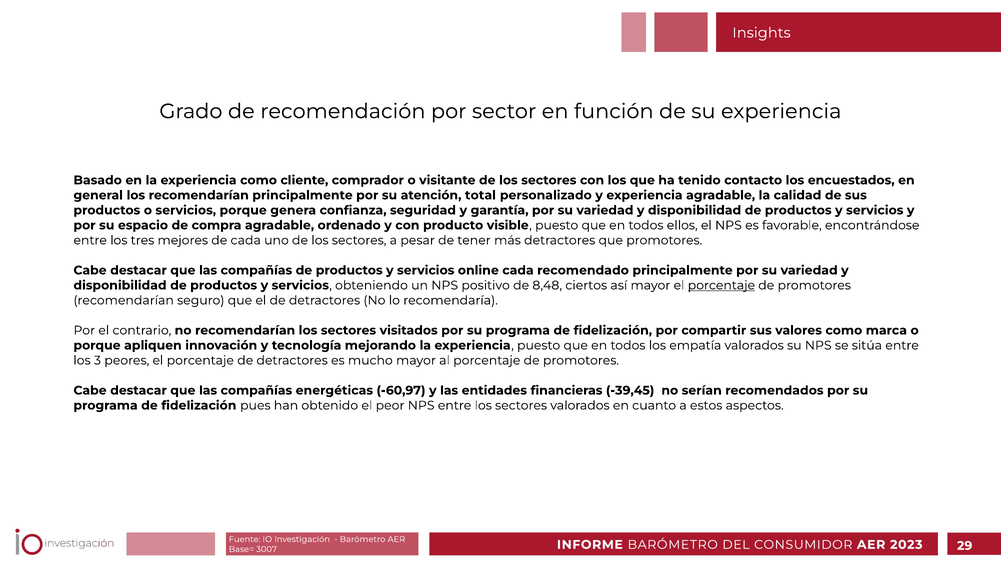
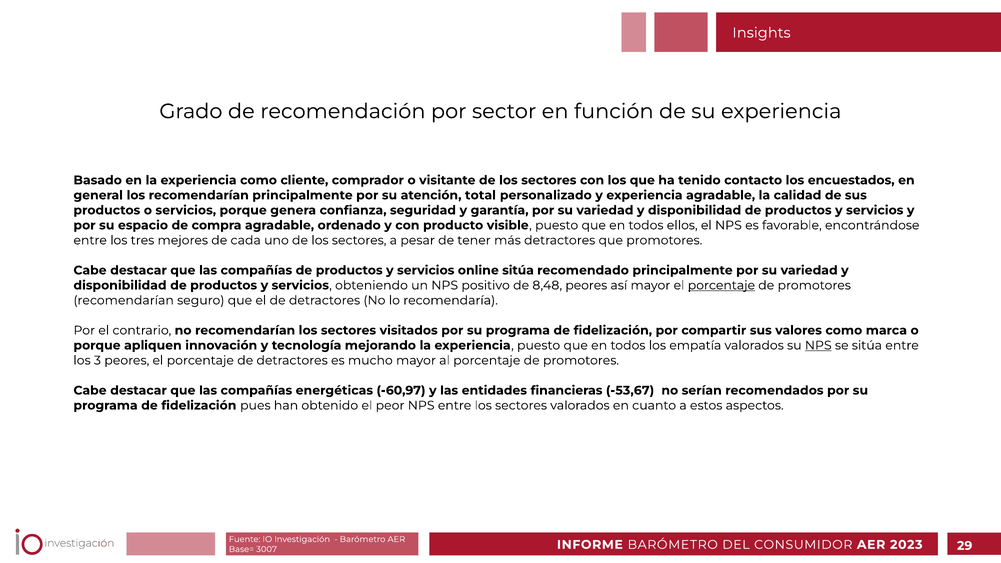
online cada: cada -> sitúa (518, 270)
8,48 ciertos: ciertos -> peores (586, 285)
NPS underline: none -> present (818, 345)
-39,45: -39,45 -> -53,67 (630, 390)
